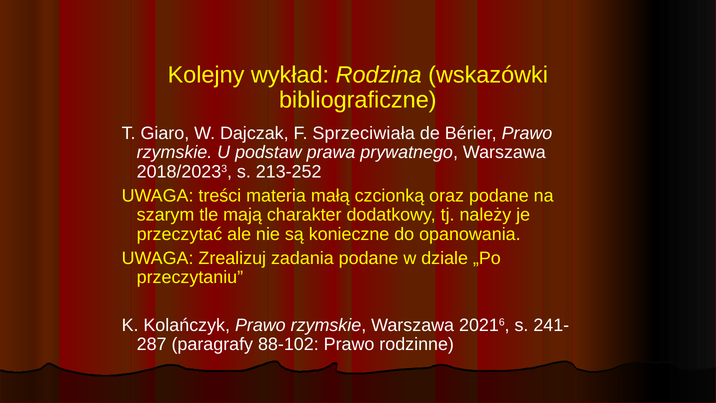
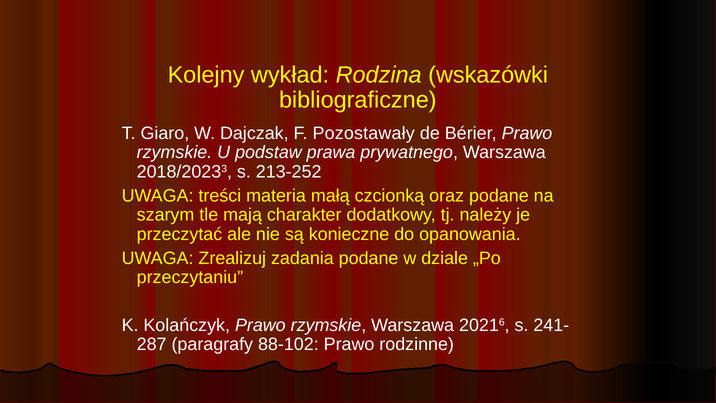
Sprzeciwiała: Sprzeciwiała -> Pozostawały (364, 133)
